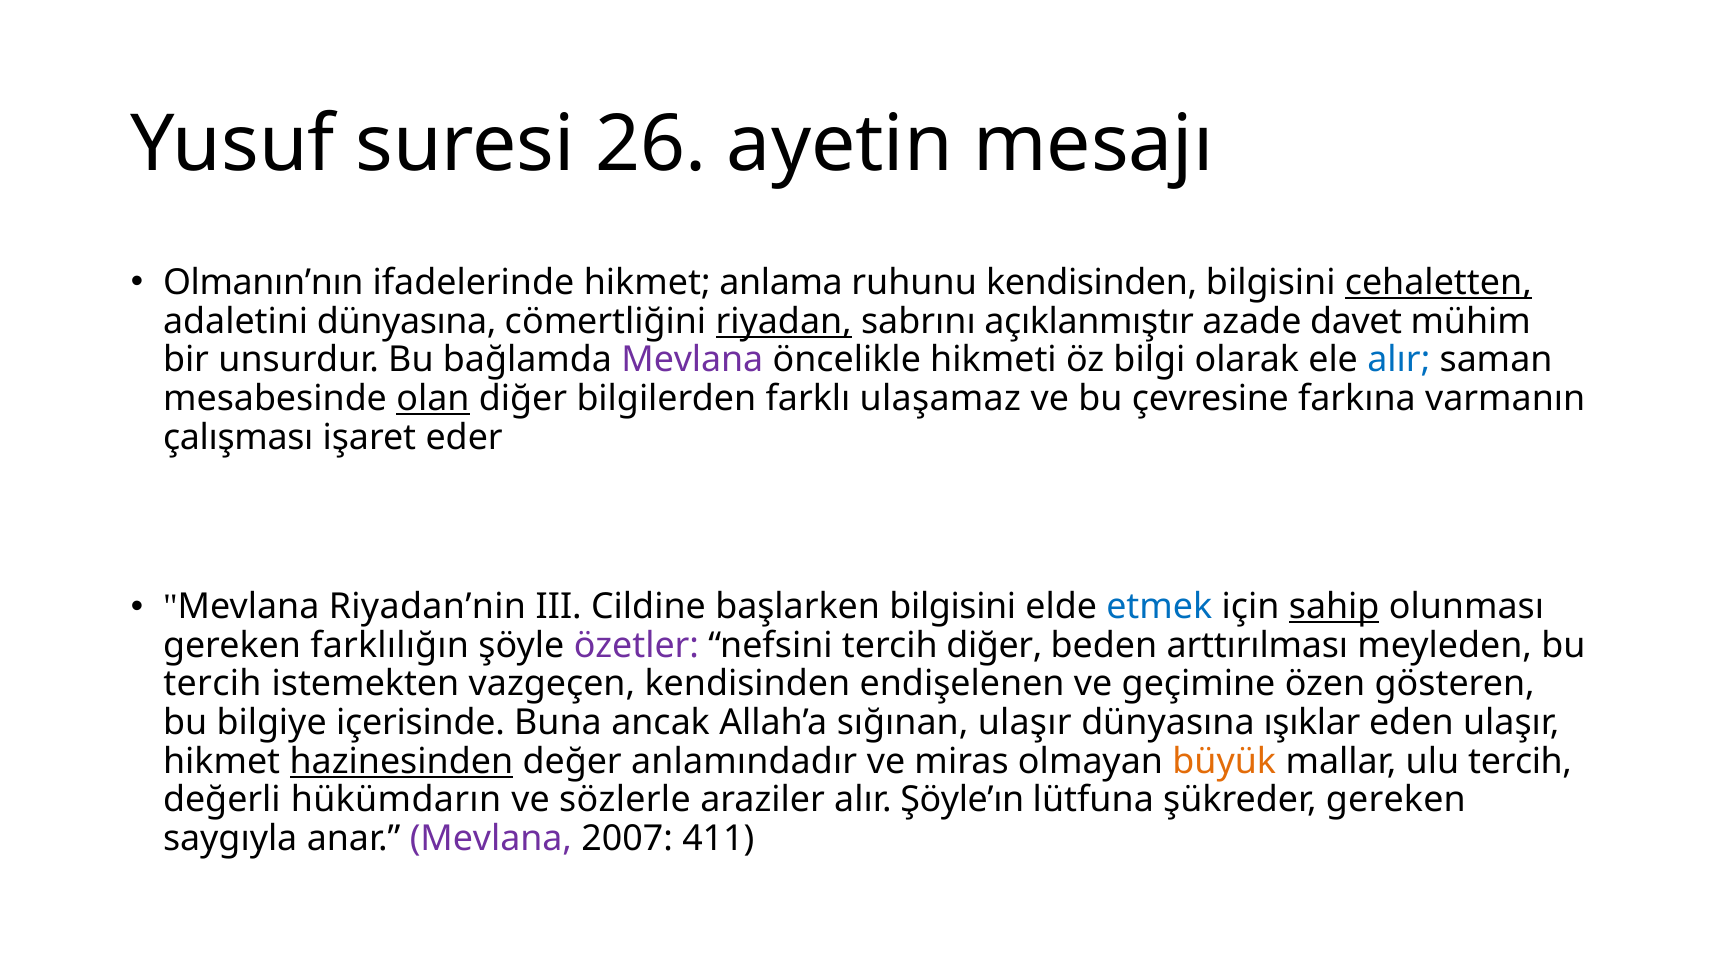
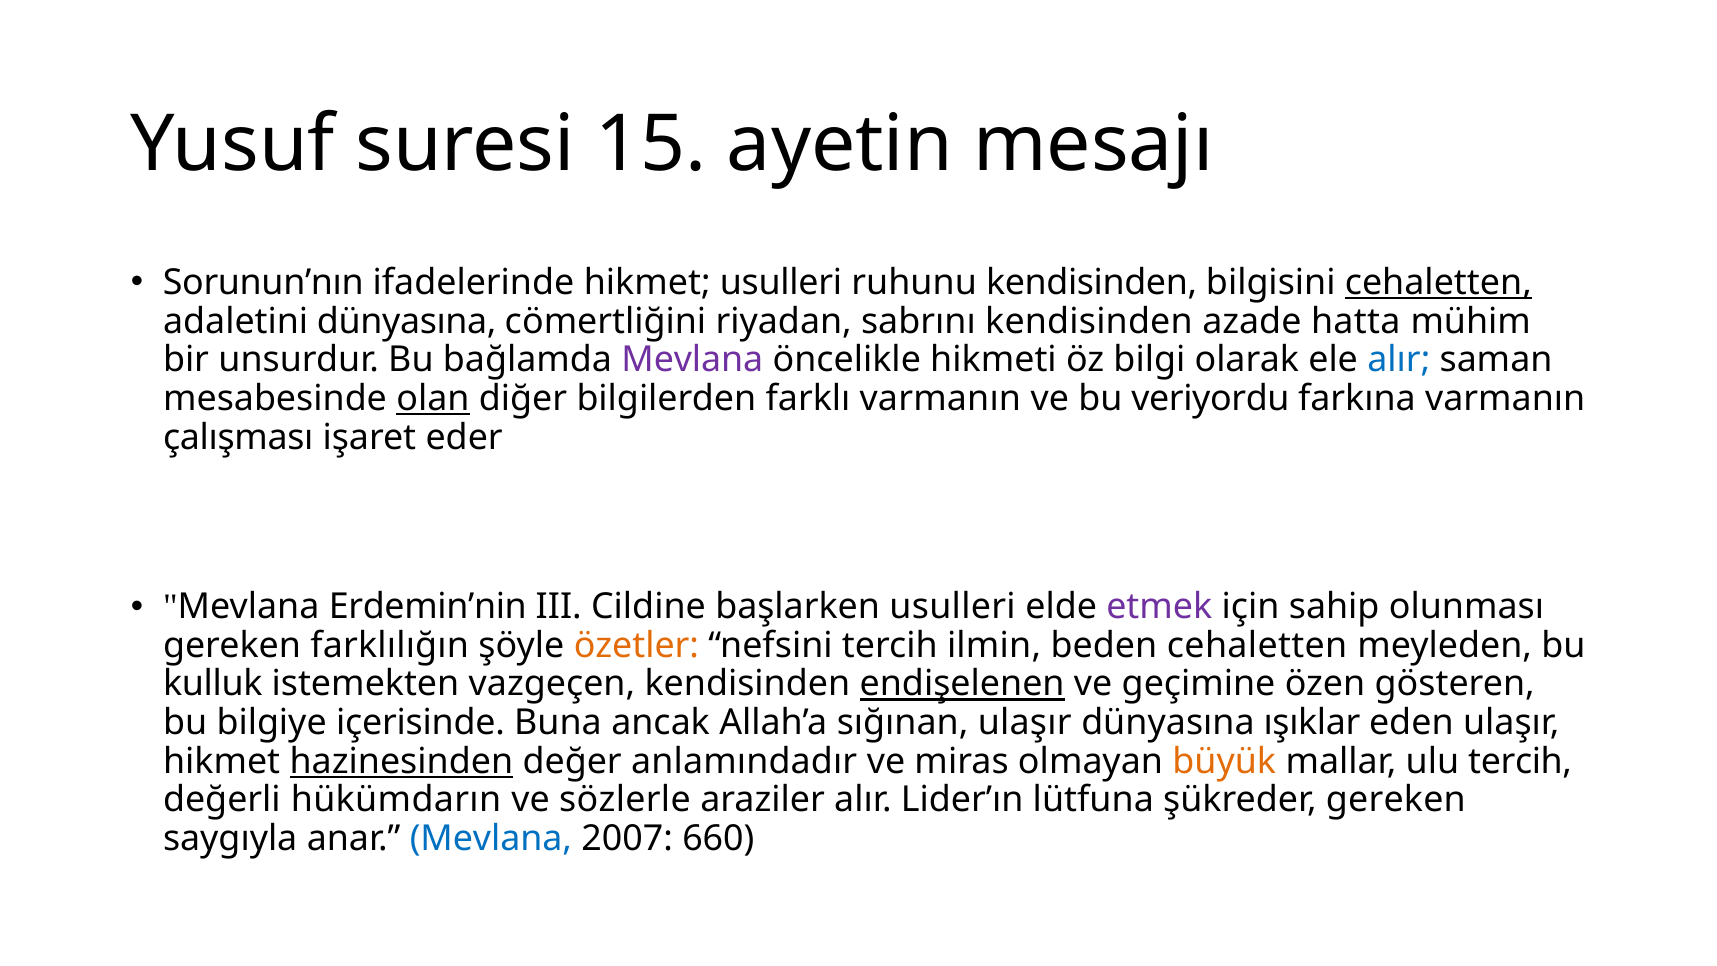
26: 26 -> 15 (651, 144)
Olmanın’nın: Olmanın’nın -> Sorunun’nın (263, 283)
hikmet anlama: anlama -> usulleri (781, 283)
riyadan underline: present -> none (784, 321)
sabrını açıklanmıştır: açıklanmıştır -> kendisinden (1089, 321)
davet: davet -> hatta (1356, 321)
farklı ulaşamaz: ulaşamaz -> varmanın (940, 399)
çevresine: çevresine -> veriyordu (1210, 399)
Riyadan’nin: Riyadan’nin -> Erdemin’nin (428, 607)
başlarken bilgisini: bilgisini -> usulleri (953, 607)
etmek colour: blue -> purple (1159, 607)
sahip underline: present -> none (1334, 607)
özetler colour: purple -> orange (636, 645)
tercih diğer: diğer -> ilmin (994, 645)
beden arttırılması: arttırılması -> cehaletten (1257, 645)
tercih: tercih -> kulluk (213, 684)
endişelenen underline: none -> present (962, 684)
Şöyle’ın: Şöyle’ın -> Lider’ın (962, 800)
Mevlana colour: purple -> blue (491, 839)
411: 411 -> 660 (718, 839)
